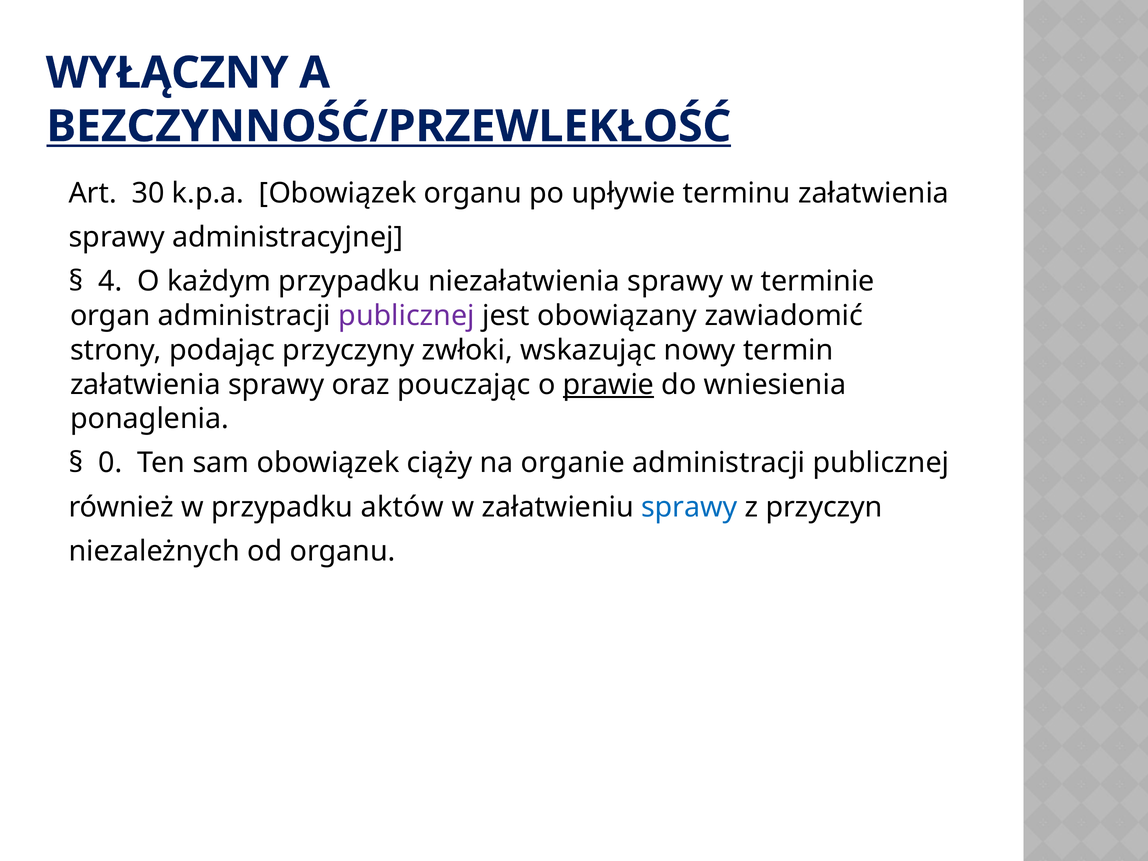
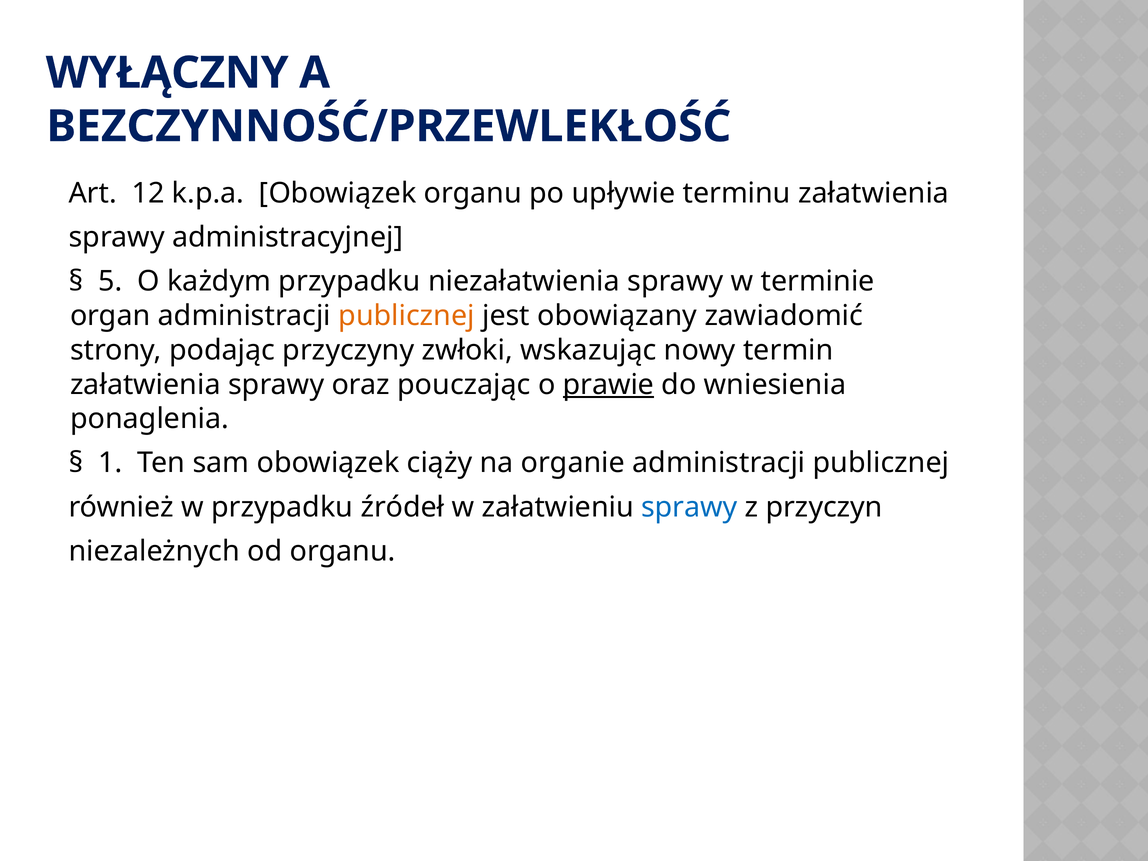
BEZCZYNNOŚĆ/PRZEWLEKŁOŚĆ underline: present -> none (389, 127)
30: 30 -> 12 (148, 193)
4: 4 -> 5 (110, 281)
publicznej colour: purple -> orange (407, 316)
0: 0 -> 1 (110, 463)
aktów: aktów -> źródeł (402, 507)
